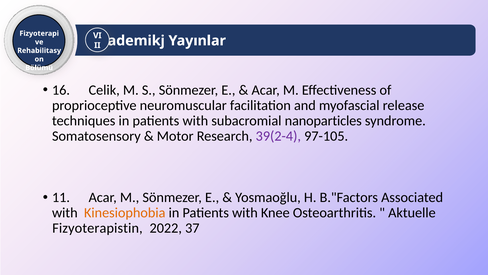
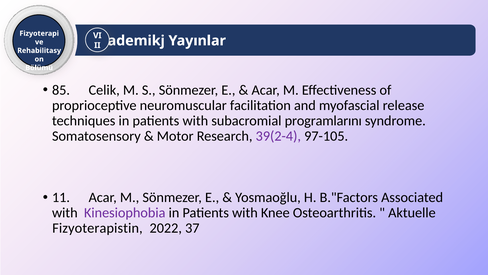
16: 16 -> 85 (61, 90)
nanoparticles: nanoparticles -> programlarını (323, 121)
Kinesiophobia colour: orange -> purple (125, 213)
